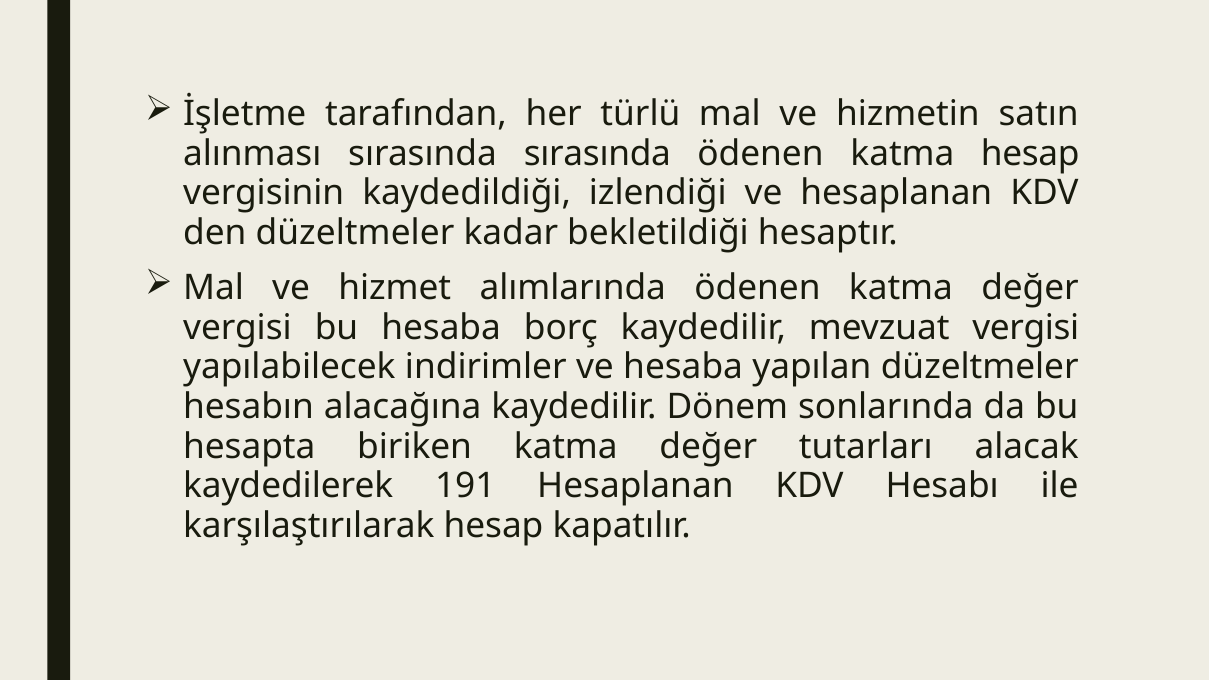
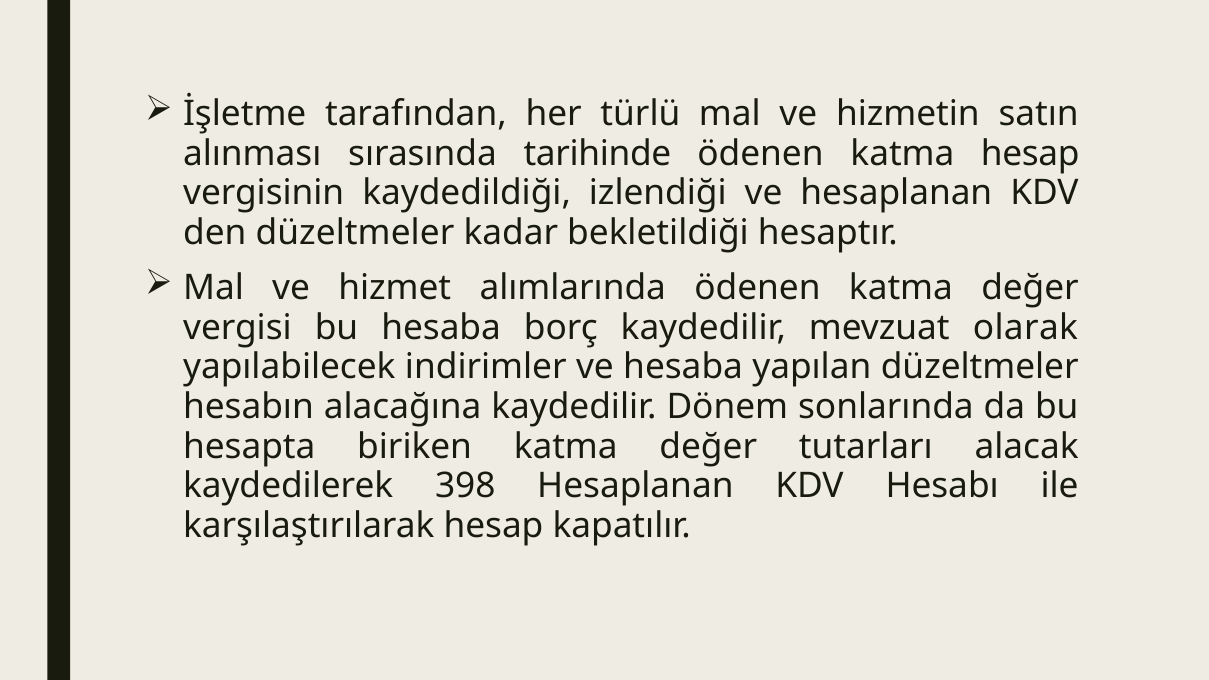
sırasında sırasında: sırasında -> tarihinde (597, 154)
mevzuat vergisi: vergisi -> olarak (1025, 327)
191: 191 -> 398 (465, 486)
